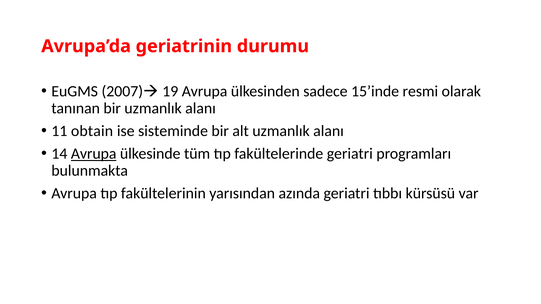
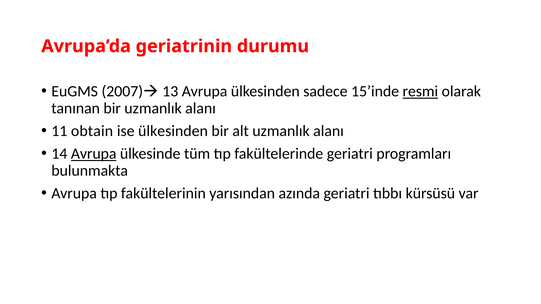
19: 19 -> 13 (170, 91)
resmi underline: none -> present (420, 91)
ise sisteminde: sisteminde -> ülkesinden (173, 131)
